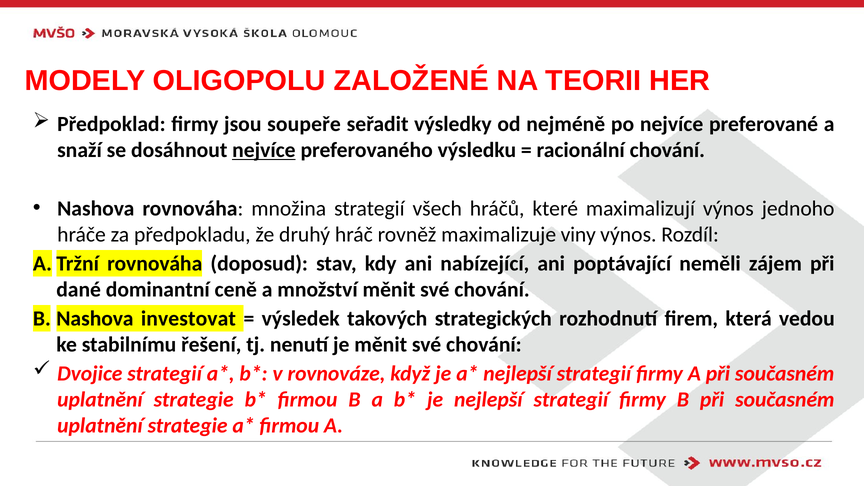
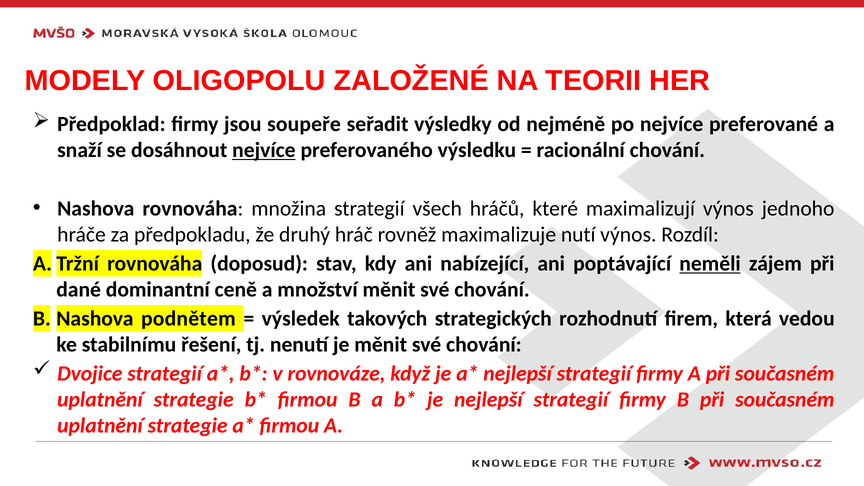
viny: viny -> nutí (578, 234)
neměli underline: none -> present (710, 264)
investovat: investovat -> podnětem (188, 319)
